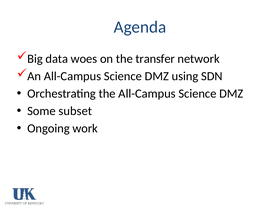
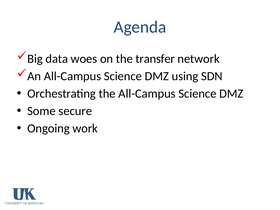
subset: subset -> secure (75, 111)
